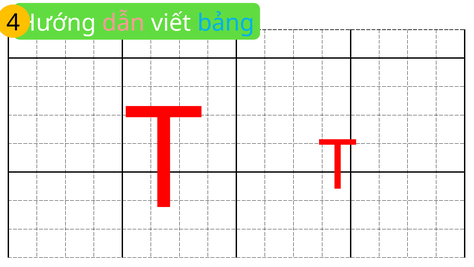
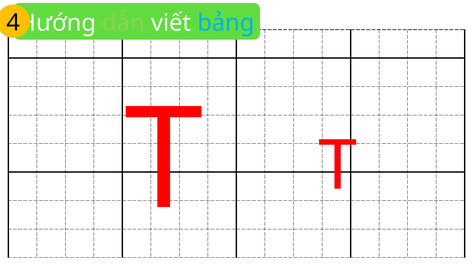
dẫn colour: pink -> light green (124, 23)
